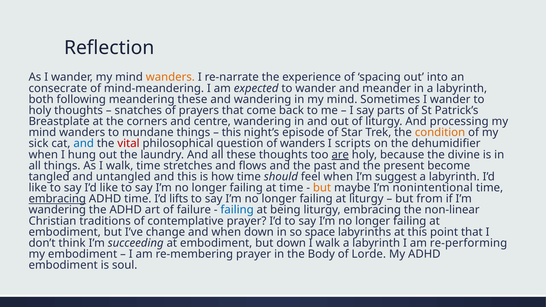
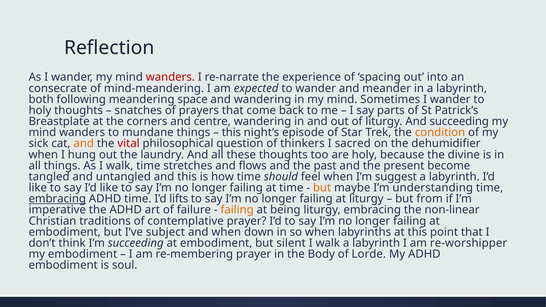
wanders colour: orange -> red (170, 77)
meandering these: these -> space (193, 99)
And processing: processing -> succeeding (459, 121)
and colour: blue -> orange (84, 144)
of wanders: wanders -> thinkers (302, 144)
scripts: scripts -> sacred (353, 144)
are underline: present -> none (340, 155)
nonintentional: nonintentional -> understanding (433, 188)
wandering: wandering -> imperative (57, 210)
failing colour: blue -> orange (237, 210)
change: change -> subject (165, 232)
so space: space -> when (320, 232)
but down: down -> silent (291, 243)
re-performing: re-performing -> re-worshipper (469, 243)
